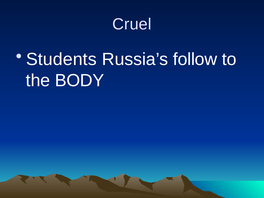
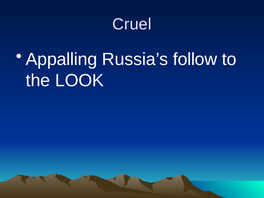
Students: Students -> Appalling (61, 59)
BODY: BODY -> LOOK (79, 80)
